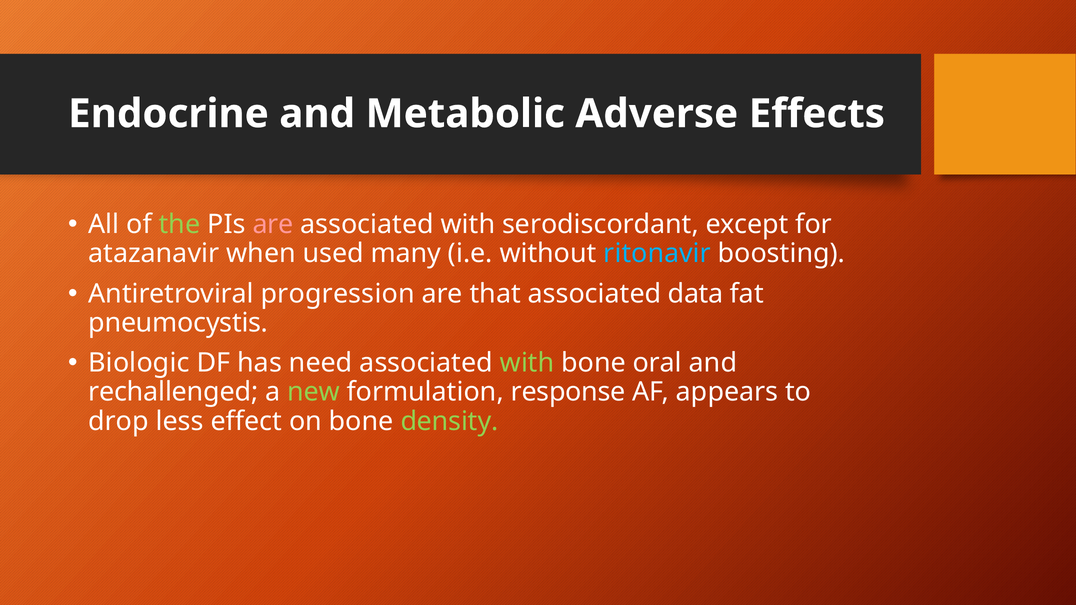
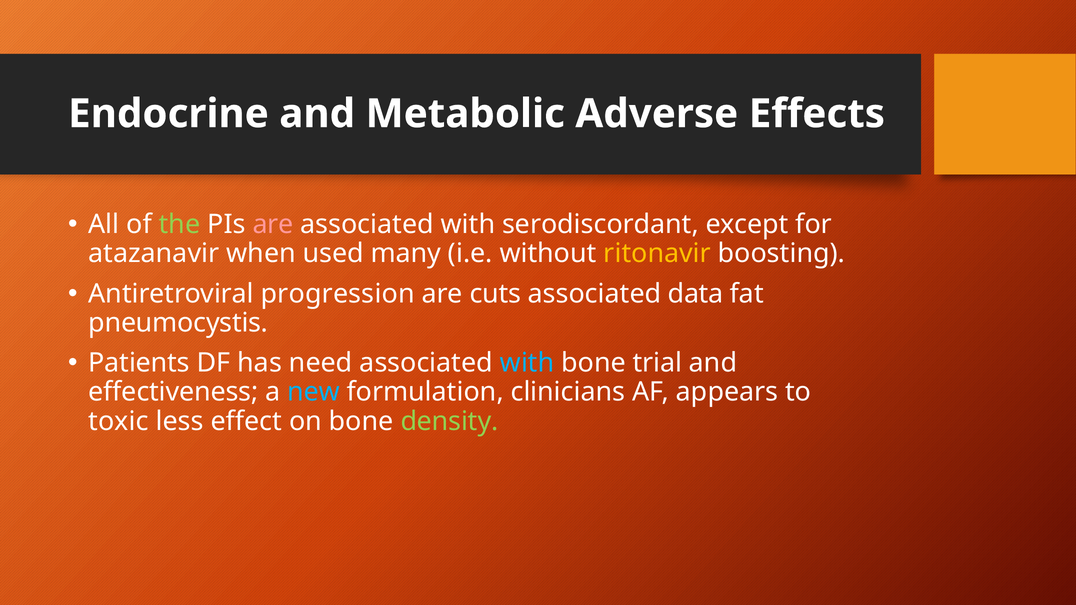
ritonavir colour: light blue -> yellow (657, 254)
that: that -> cuts (495, 294)
Biologic: Biologic -> Patients (139, 363)
with colour: light green -> light blue (527, 363)
oral: oral -> trial (657, 363)
rechallenged: rechallenged -> effectiveness (173, 392)
new colour: light green -> light blue (313, 392)
response: response -> clinicians (568, 392)
drop: drop -> toxic (118, 421)
